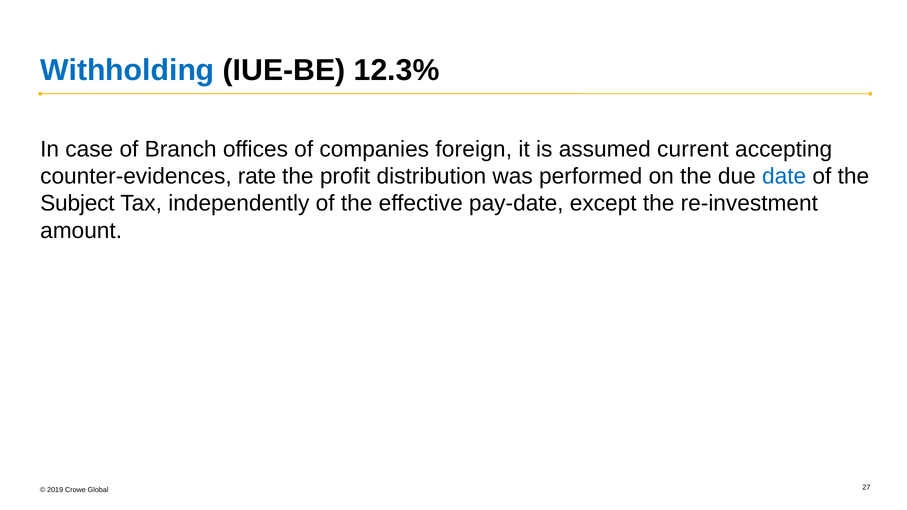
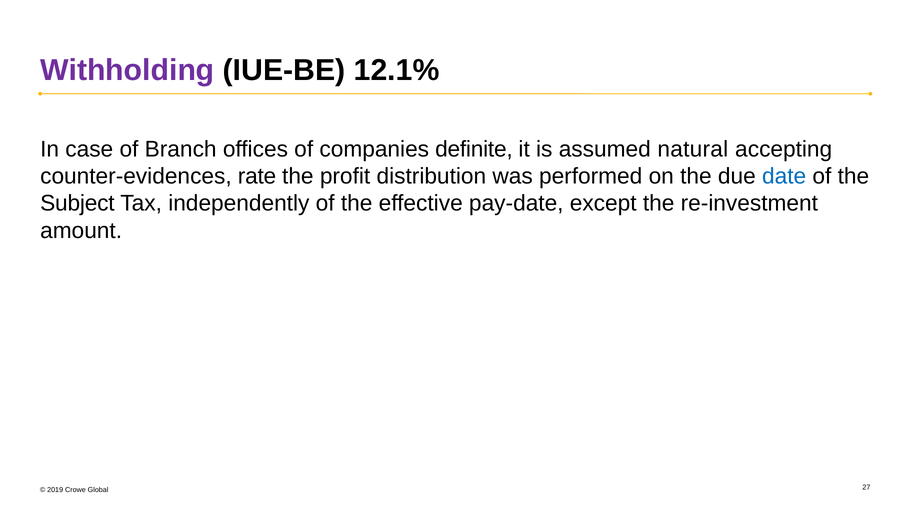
Withholding colour: blue -> purple (127, 70)
12.3%: 12.3% -> 12.1% (397, 70)
foreign: foreign -> definite (474, 149)
current: current -> natural (693, 149)
